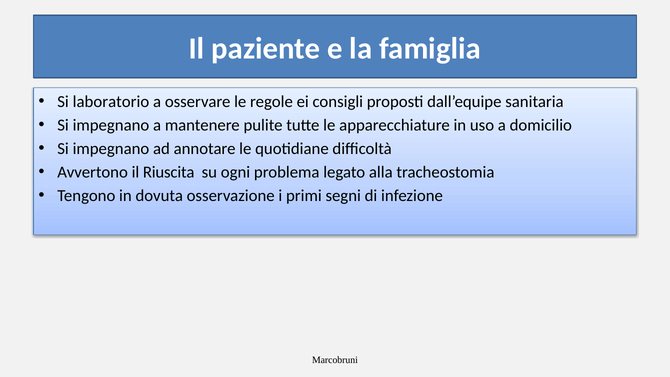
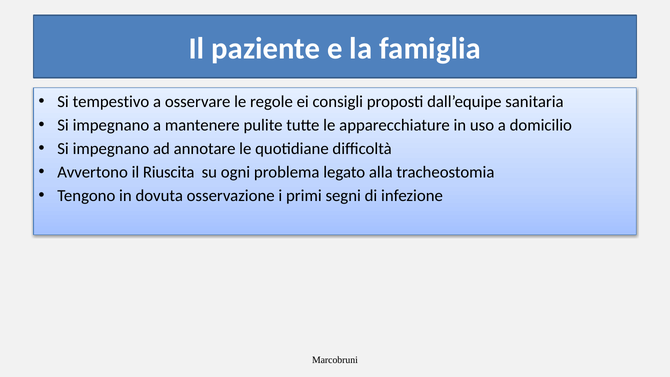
laboratorio: laboratorio -> tempestivo (111, 102)
